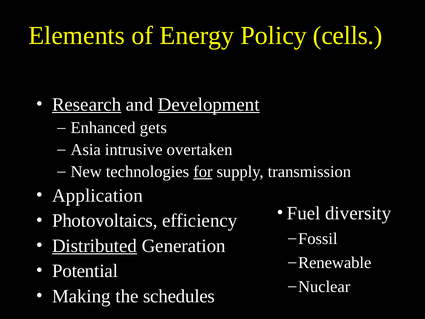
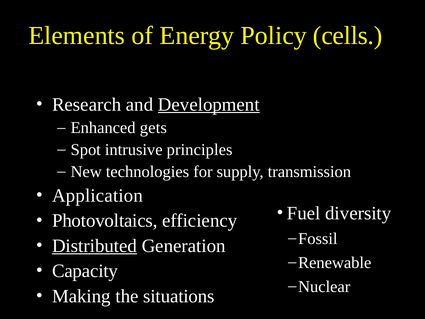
Research underline: present -> none (87, 104)
Asia: Asia -> Spot (86, 150)
overtaken: overtaken -> principles (200, 150)
for underline: present -> none (203, 172)
Potential: Potential -> Capacity (85, 271)
schedules: schedules -> situations (179, 296)
